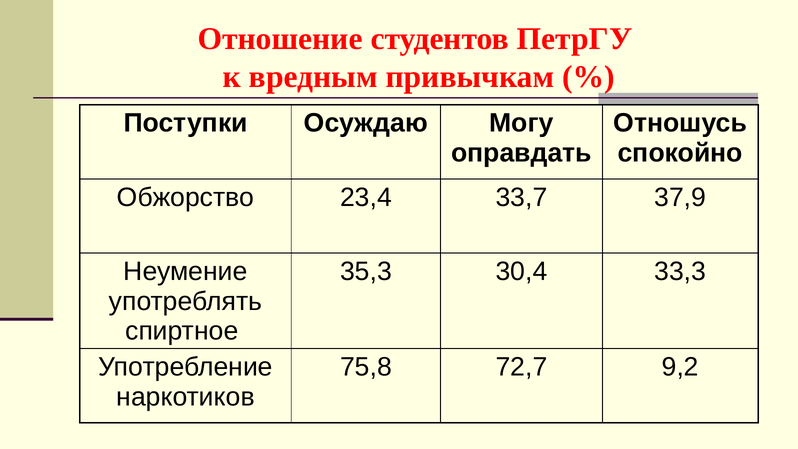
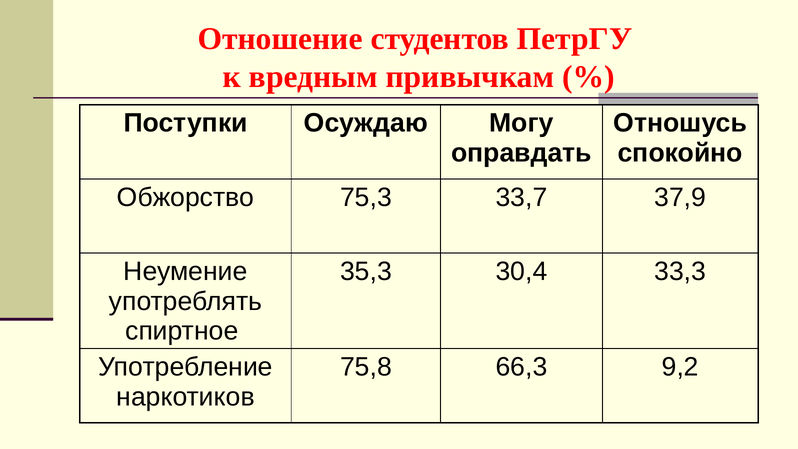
23,4: 23,4 -> 75,3 (366, 197)
72,7: 72,7 -> 66,3 (522, 367)
